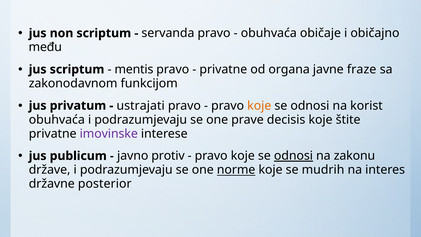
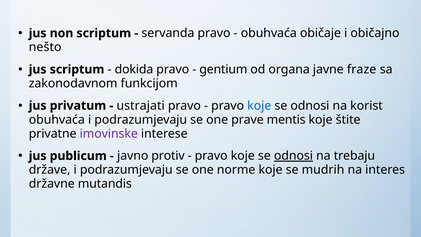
među: među -> nešto (45, 47)
mentis: mentis -> dokida (134, 69)
privatne: privatne -> gentium (223, 69)
koje colour: orange -> blue (259, 106)
decisis: decisis -> mentis (286, 120)
zakonu: zakonu -> trebaju (354, 156)
norme underline: present -> none (236, 170)
posterior: posterior -> mutandis (105, 184)
